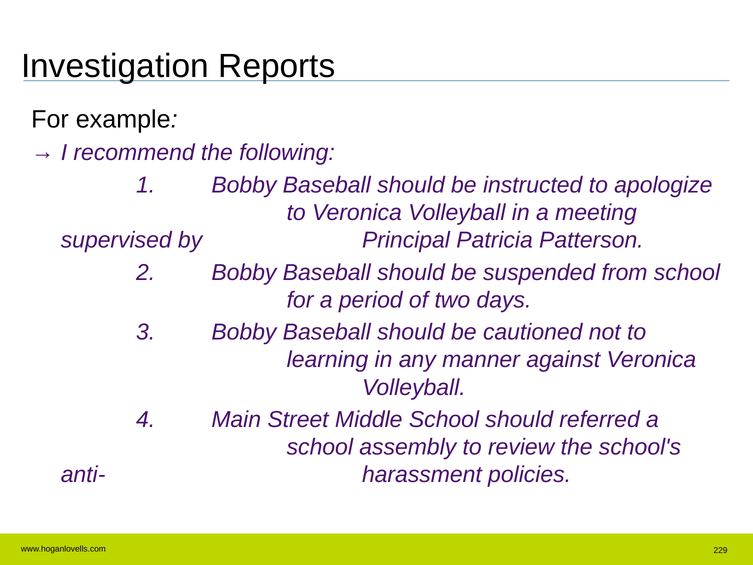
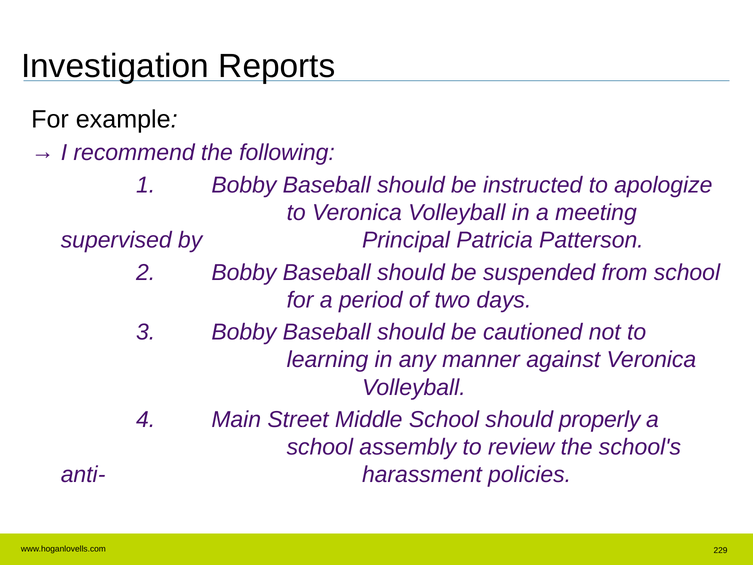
referred: referred -> properly (600, 419)
